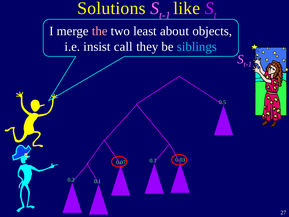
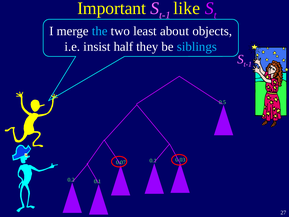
Solutions: Solutions -> Important (112, 8)
the colour: pink -> light blue (100, 31)
call: call -> half (123, 47)
